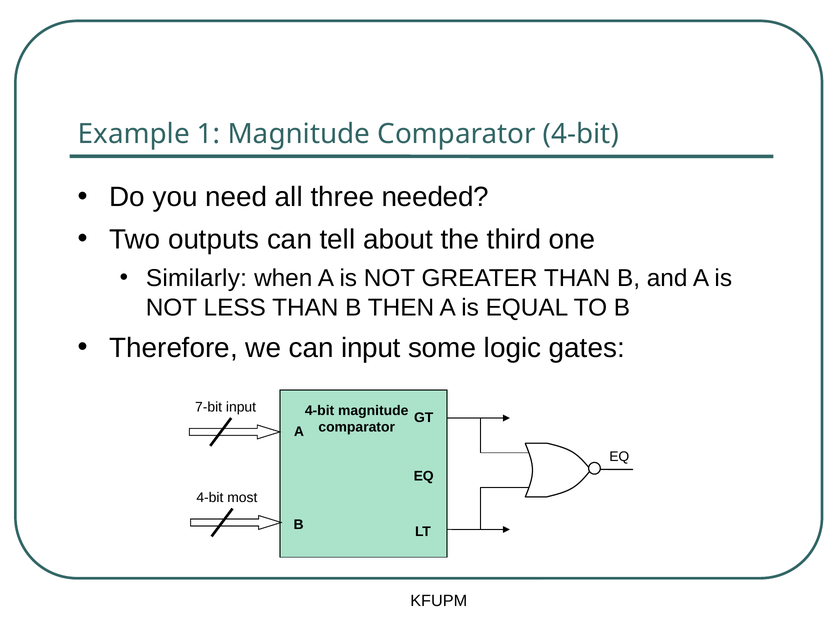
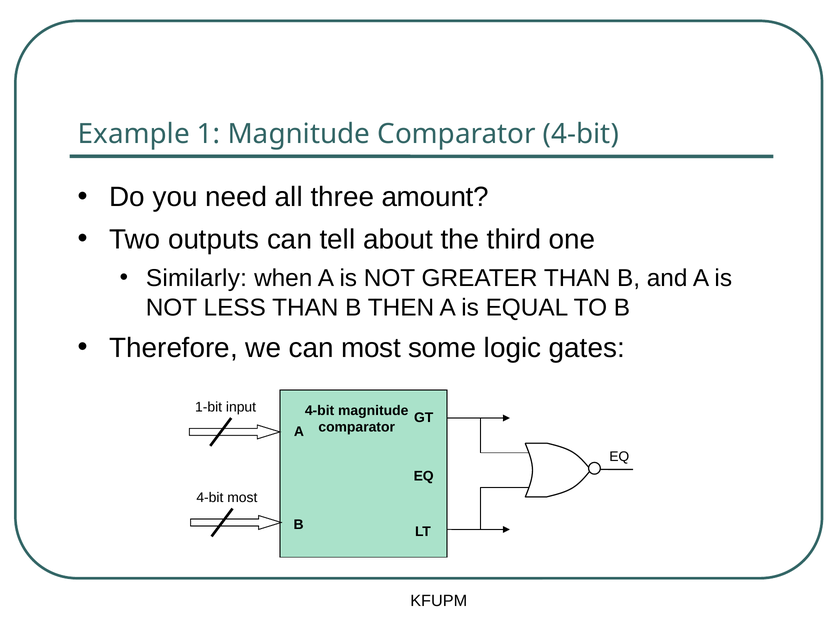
needed: needed -> amount (435, 197)
can input: input -> most (371, 348)
7-bit: 7-bit -> 1-bit (209, 407)
